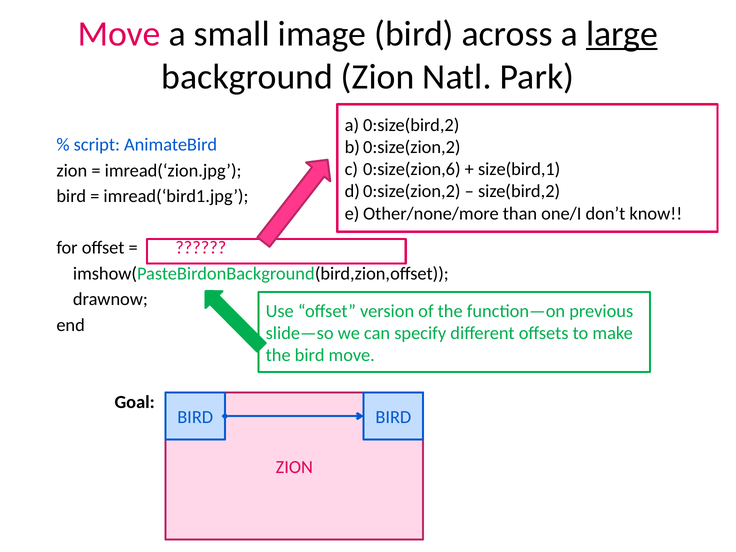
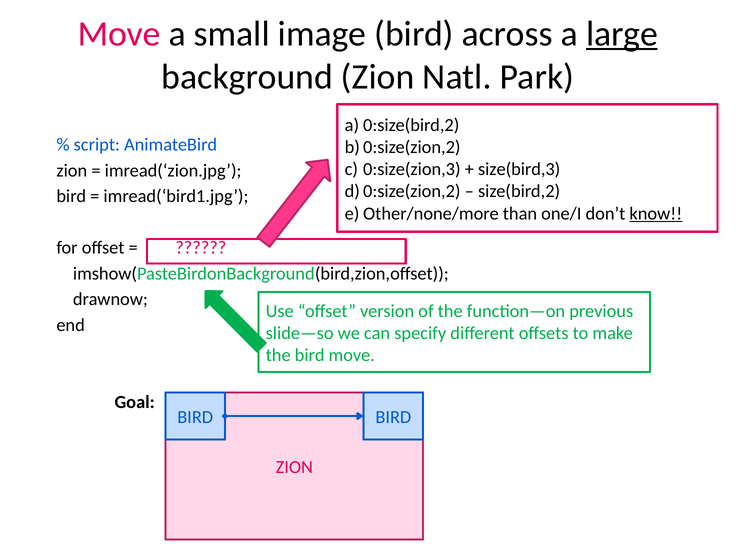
0:size(zion,6: 0:size(zion,6 -> 0:size(zion,3 (412, 169)
size(bird,1: size(bird,1 -> size(bird,3 (519, 169)
know underline: none -> present (656, 213)
